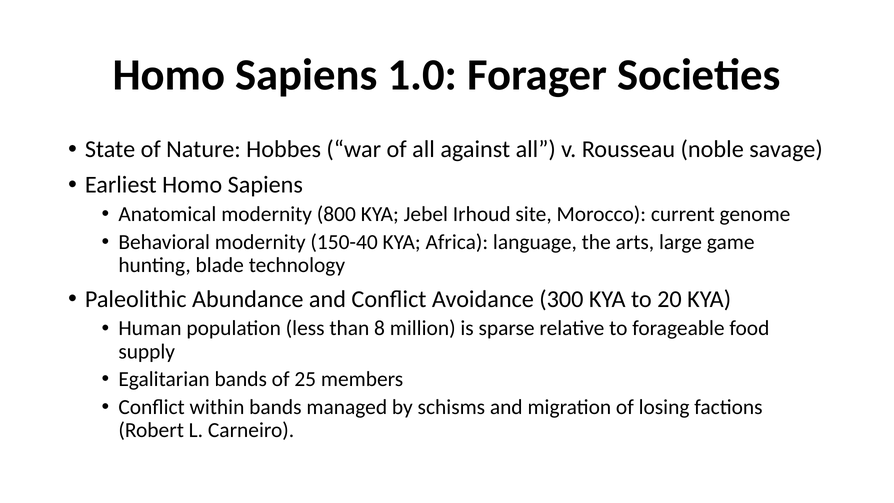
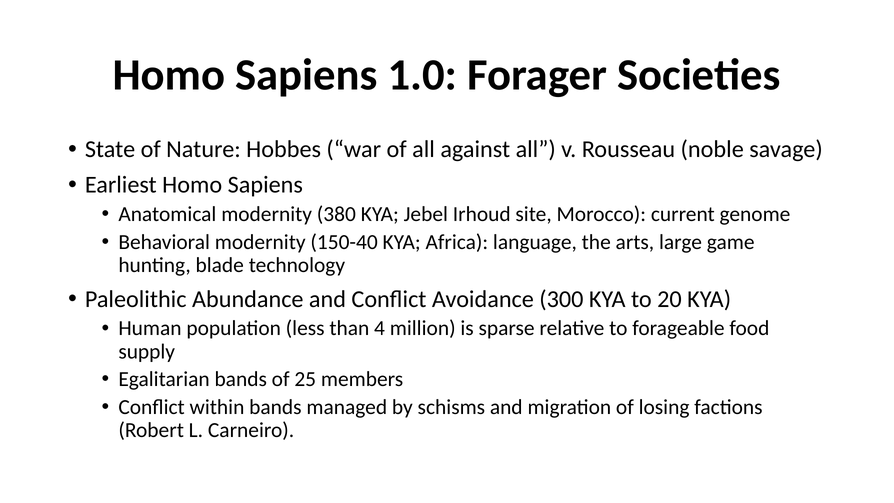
800: 800 -> 380 (336, 214)
8: 8 -> 4 (380, 328)
